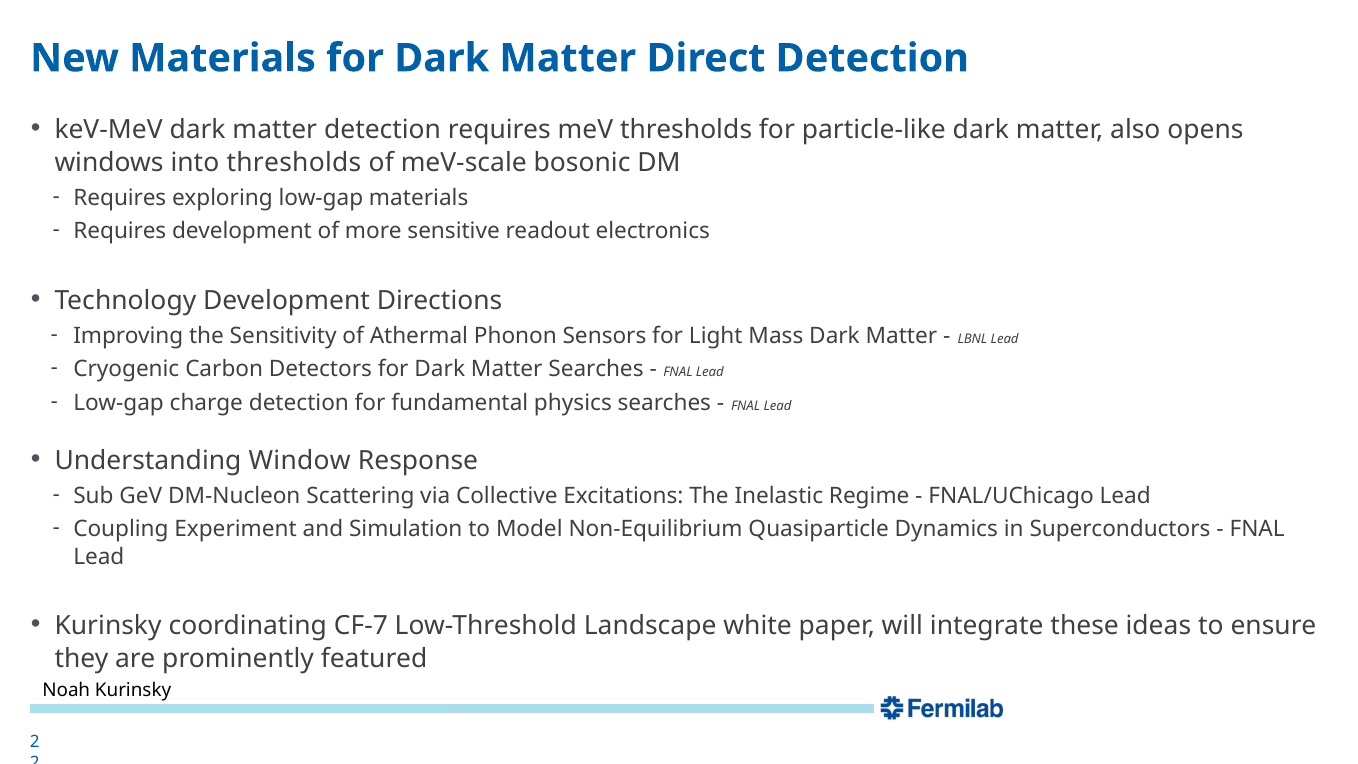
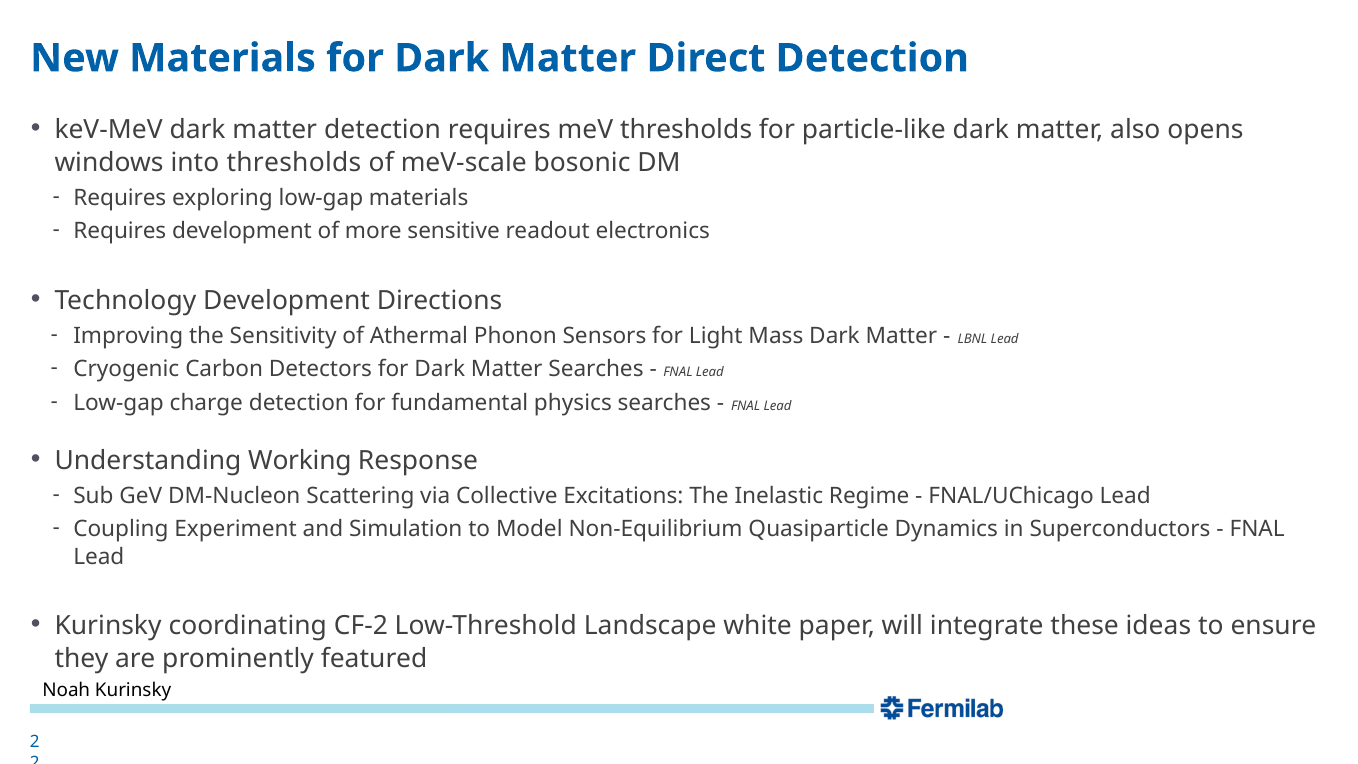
Window: Window -> Working (300, 460)
CF-7: CF-7 -> CF-2 (361, 626)
